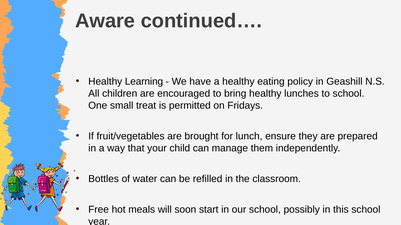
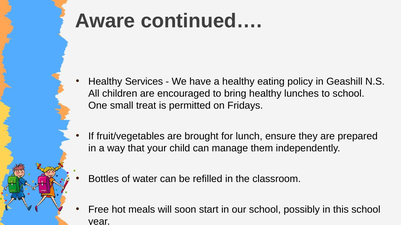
Learning: Learning -> Services (144, 82)
